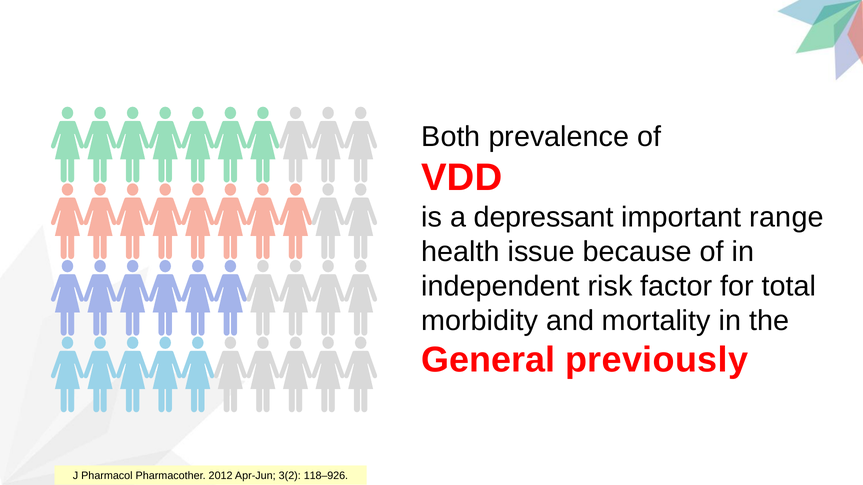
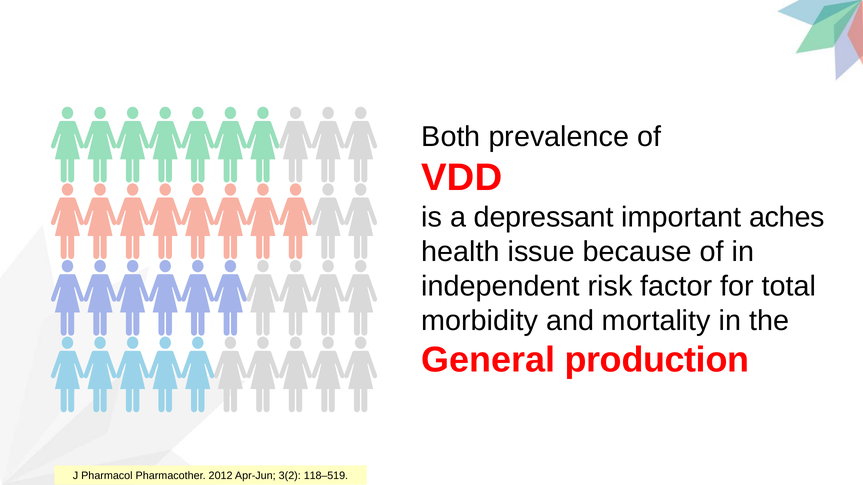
range: range -> aches (787, 218)
previously: previously -> production (657, 360)
118–926: 118–926 -> 118–519 (326, 476)
